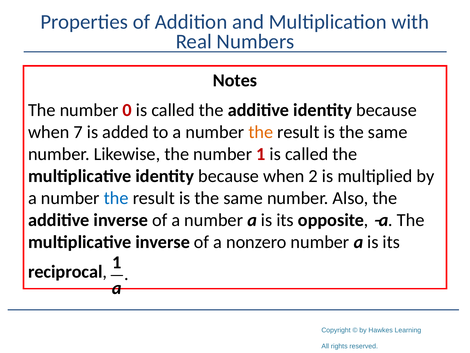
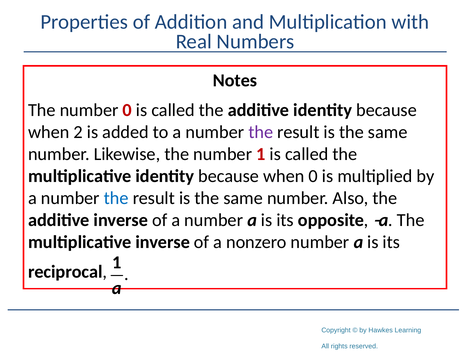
7: 7 -> 2 (78, 132)
the colour: orange -> purple (261, 132)
when 2: 2 -> 0 (313, 176)
